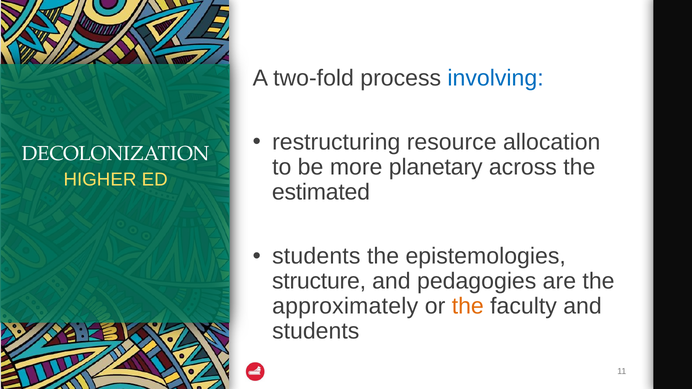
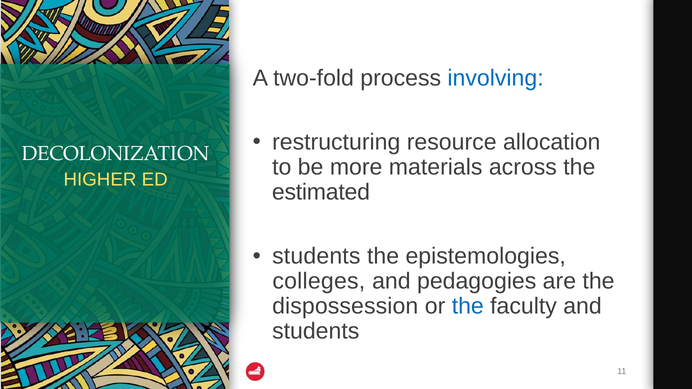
planetary: planetary -> materials (436, 167)
structure: structure -> colleges (319, 281)
approximately: approximately -> dispossession (345, 306)
the colour: orange -> blue (468, 306)
